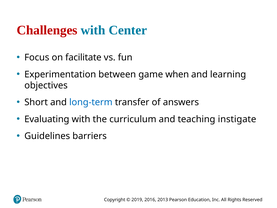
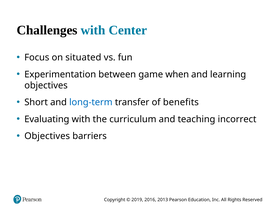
Challenges colour: red -> black (47, 30)
facilitate: facilitate -> situated (83, 57)
answers: answers -> benefits (181, 102)
instigate: instigate -> incorrect (237, 119)
Guidelines: Guidelines -> Objectives (47, 136)
